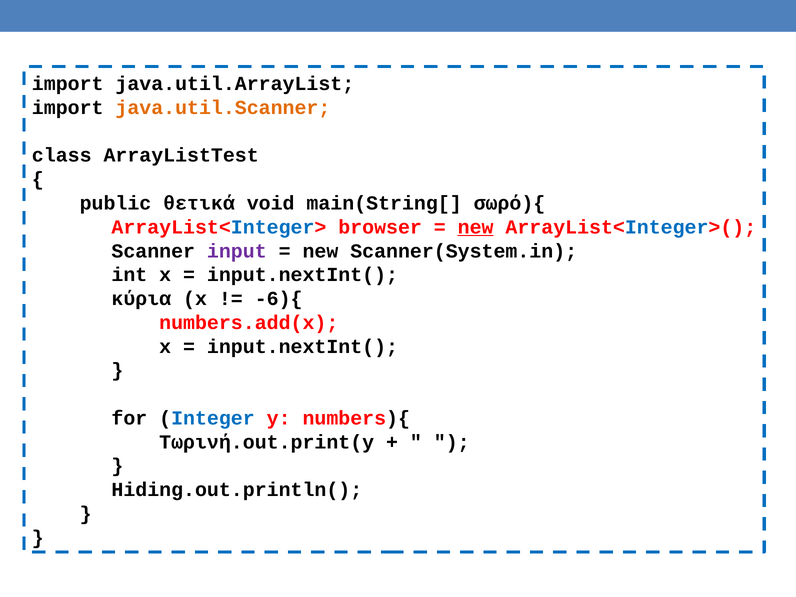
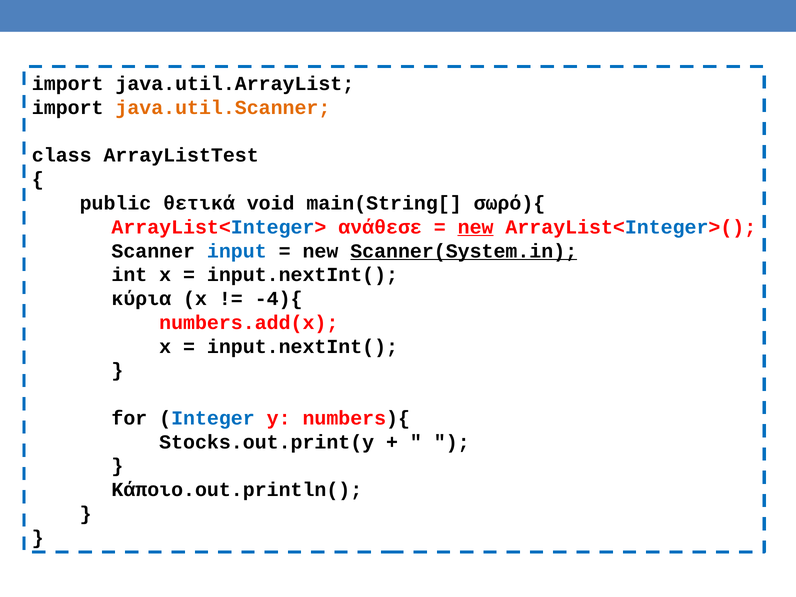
browser: browser -> ανάθεσε (380, 227)
input colour: purple -> blue (237, 251)
Scanner(System.in underline: none -> present (464, 251)
-6){: -6){ -> -4){ (279, 299)
Τωρινή.out.print(y: Τωρινή.out.print(y -> Stocks.out.print(y (267, 442)
Hiding.out.println(: Hiding.out.println( -> Κάποιο.out.println( (237, 490)
